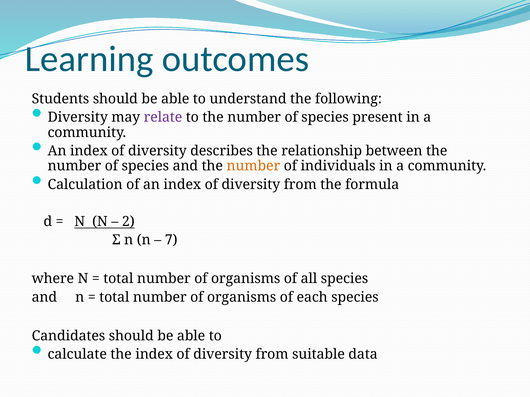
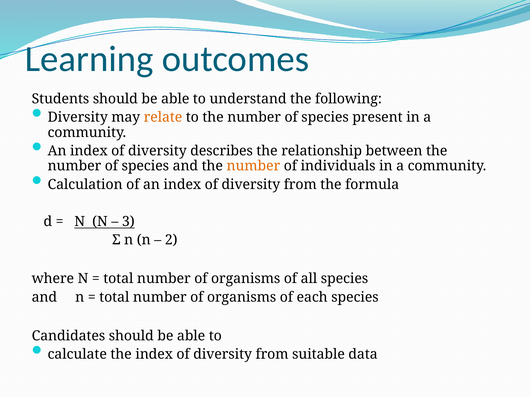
relate colour: purple -> orange (163, 117)
2: 2 -> 3 (128, 222)
7: 7 -> 2 (171, 240)
